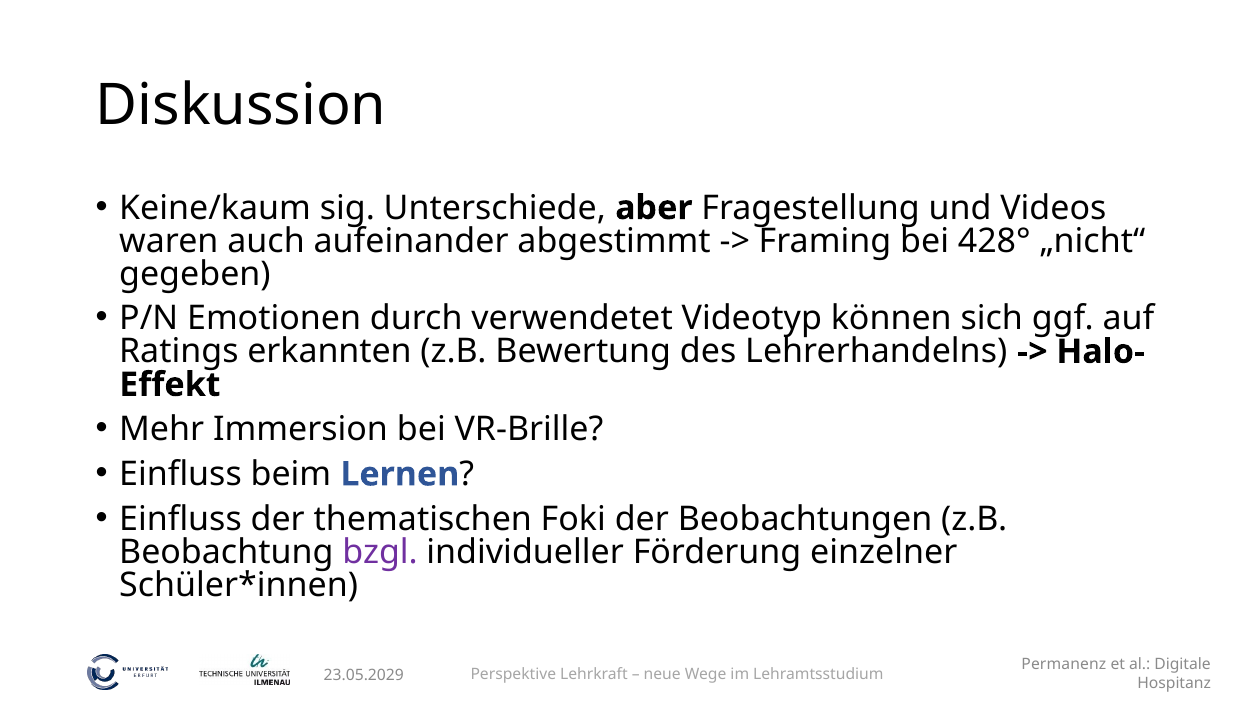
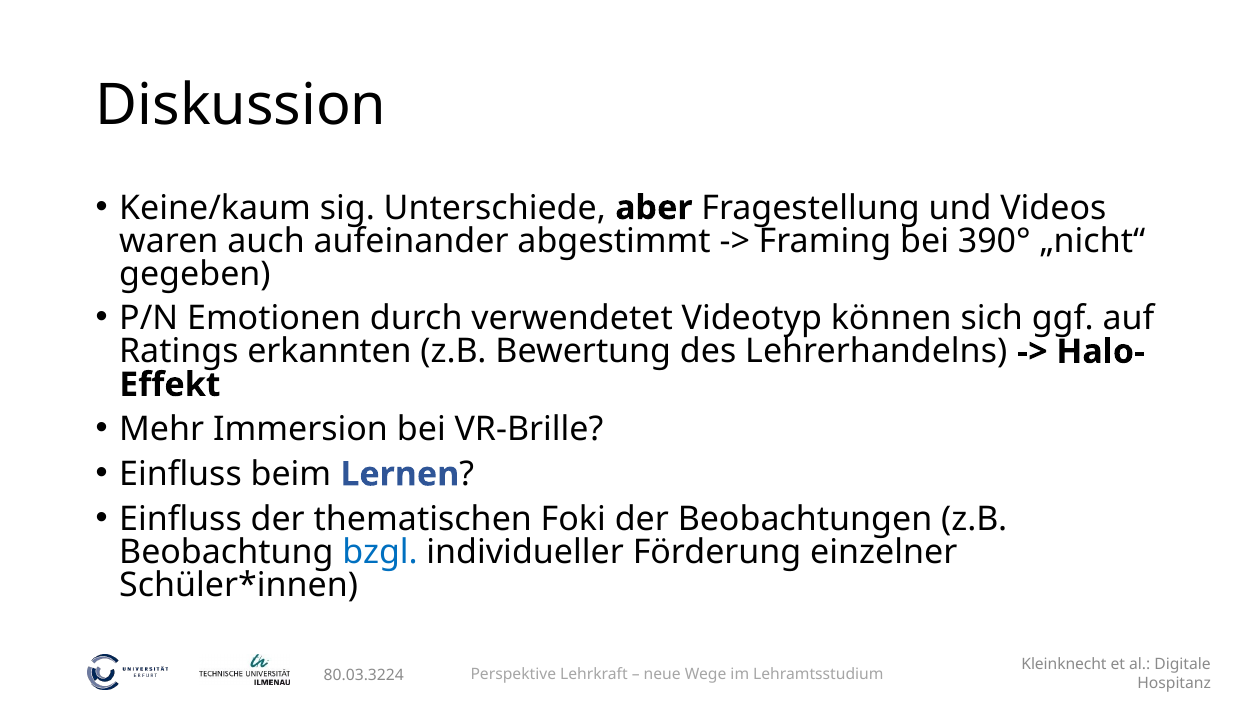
428°: 428° -> 390° (994, 241)
bzgl colour: purple -> blue (380, 552)
Permanenz: Permanenz -> Kleinknecht (1064, 665)
23.05.2029: 23.05.2029 -> 80.03.3224 (364, 675)
